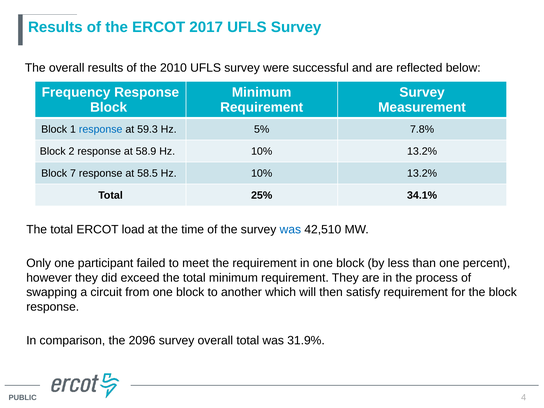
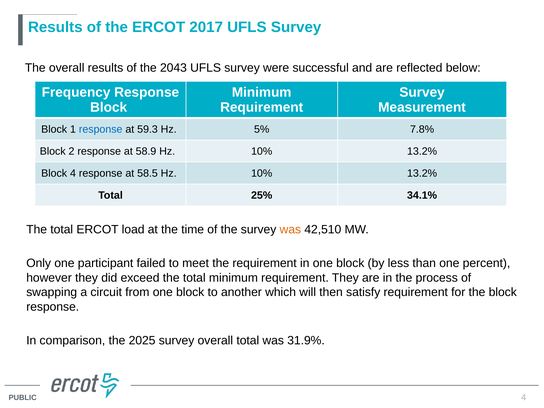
2010: 2010 -> 2043 (173, 68)
Block 7: 7 -> 4 (73, 173)
was colour: blue -> orange (290, 229)
2096: 2096 -> 2025 (142, 341)
